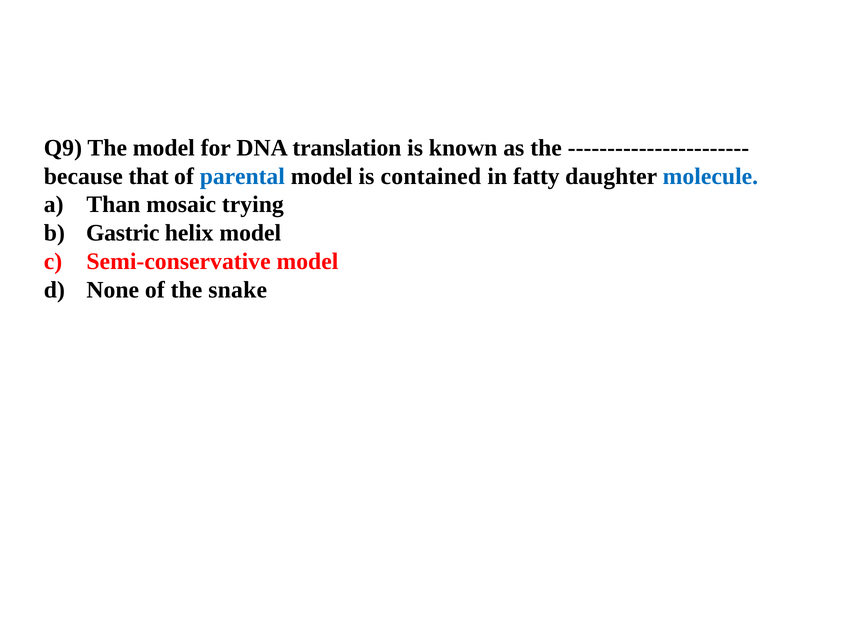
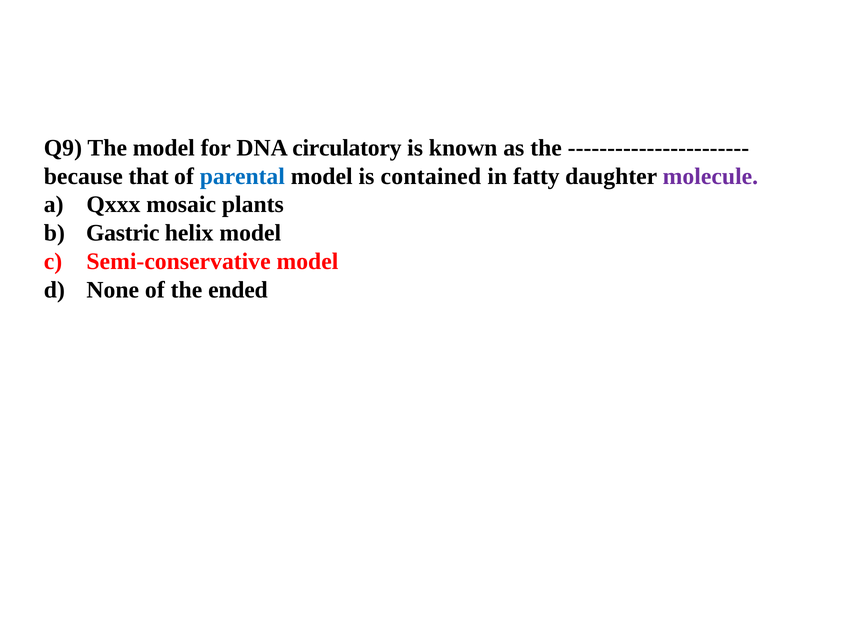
translation: translation -> circulatory (347, 148)
molecule colour: blue -> purple (710, 176)
Than: Than -> Qxxx (113, 205)
trying: trying -> plants (253, 205)
snake: snake -> ended (238, 290)
